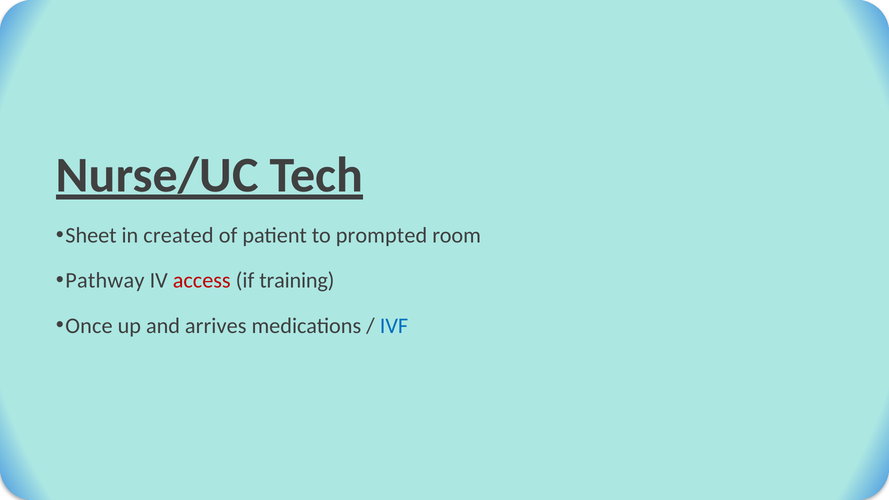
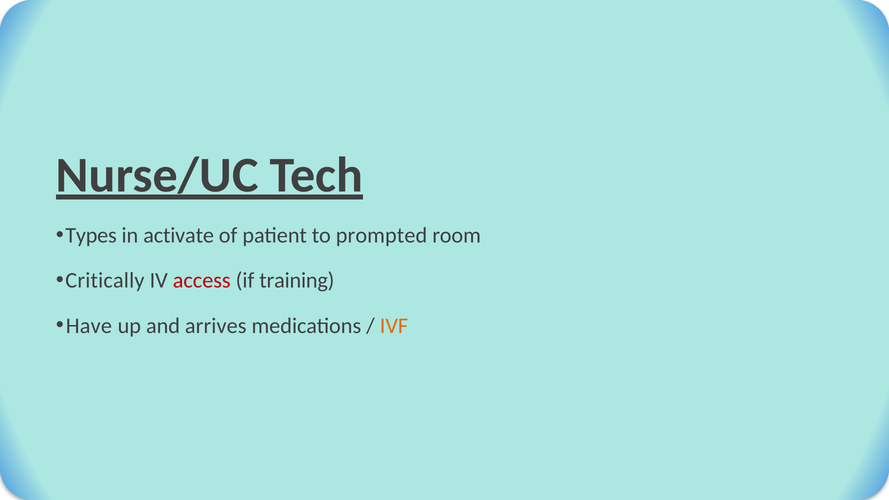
Sheet: Sheet -> Types (91, 235)
created: created -> activate (179, 235)
Pathway: Pathway -> Critically (105, 281)
Once: Once -> Have (89, 326)
IVF colour: blue -> orange (394, 326)
